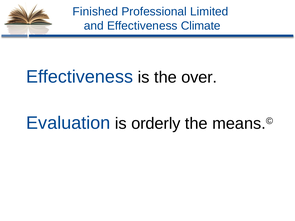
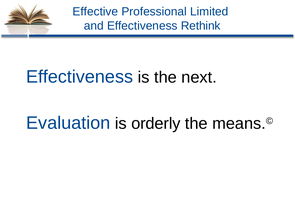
Finished: Finished -> Effective (95, 12)
Climate: Climate -> Rethink (201, 26)
over: over -> next (199, 77)
